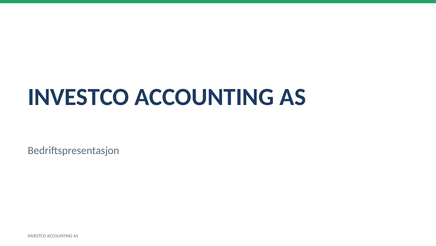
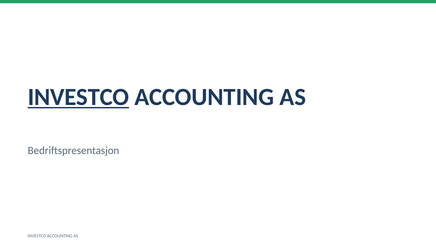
INVESTCO underline: none -> present (78, 97)
